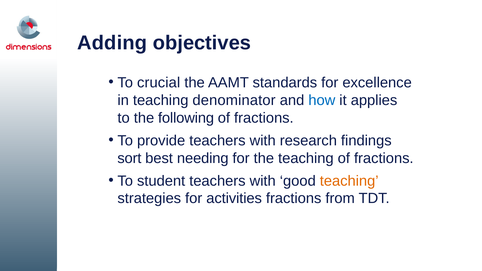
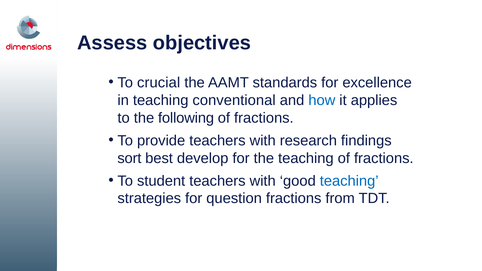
Adding: Adding -> Assess (112, 43)
denominator: denominator -> conventional (234, 100)
needing: needing -> develop (203, 158)
teaching colour: orange -> blue (349, 181)
activities: activities -> question (234, 199)
